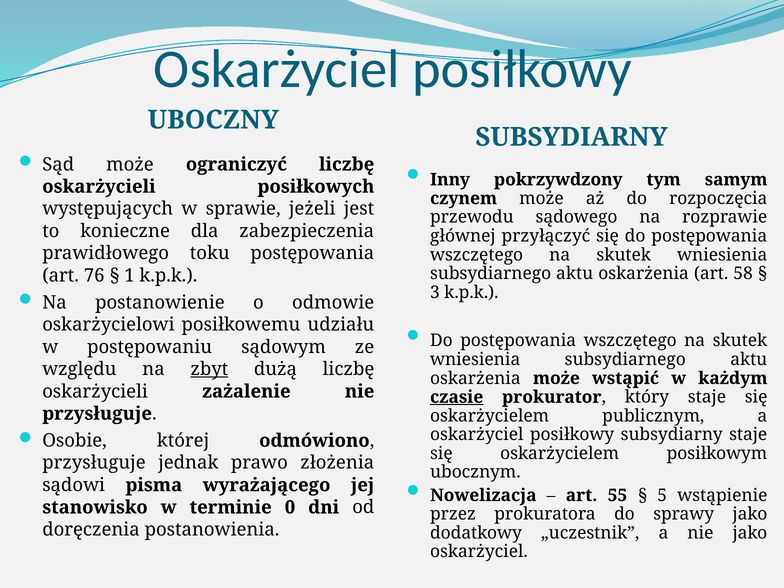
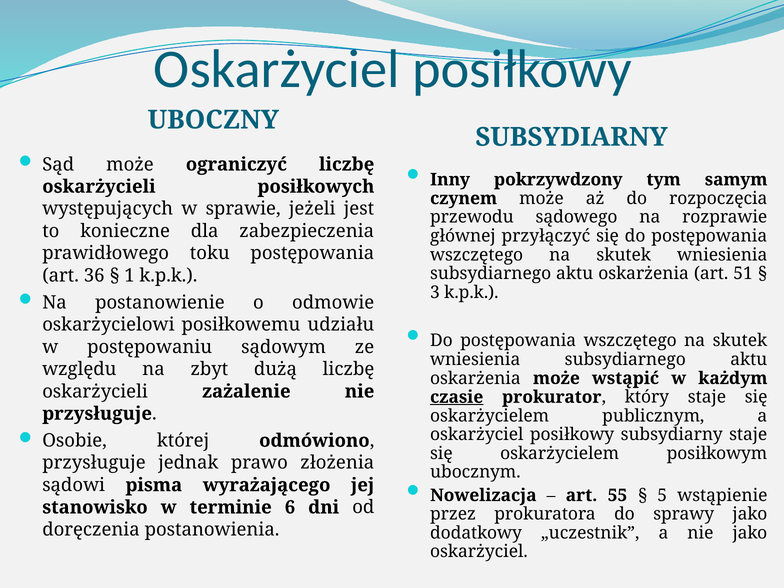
58: 58 -> 51 (743, 274)
76: 76 -> 36 (94, 276)
zbyt underline: present -> none (209, 369)
0: 0 -> 6 (290, 507)
